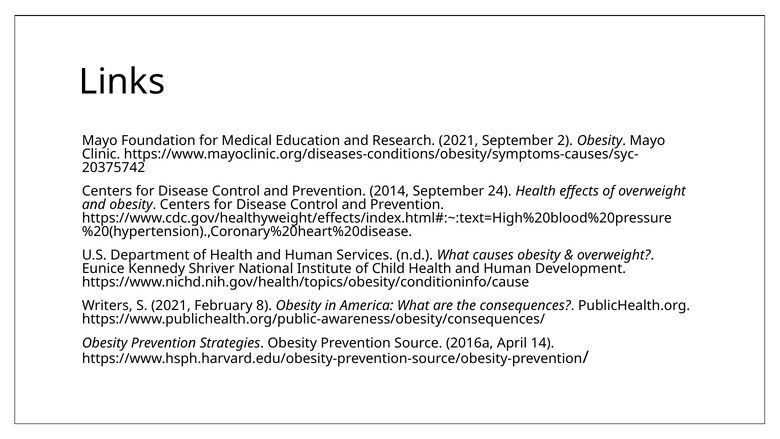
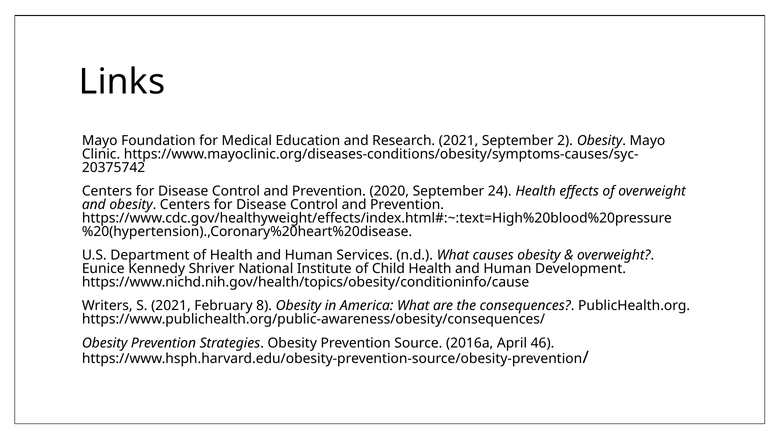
2014: 2014 -> 2020 (389, 191)
14: 14 -> 46 (543, 343)
